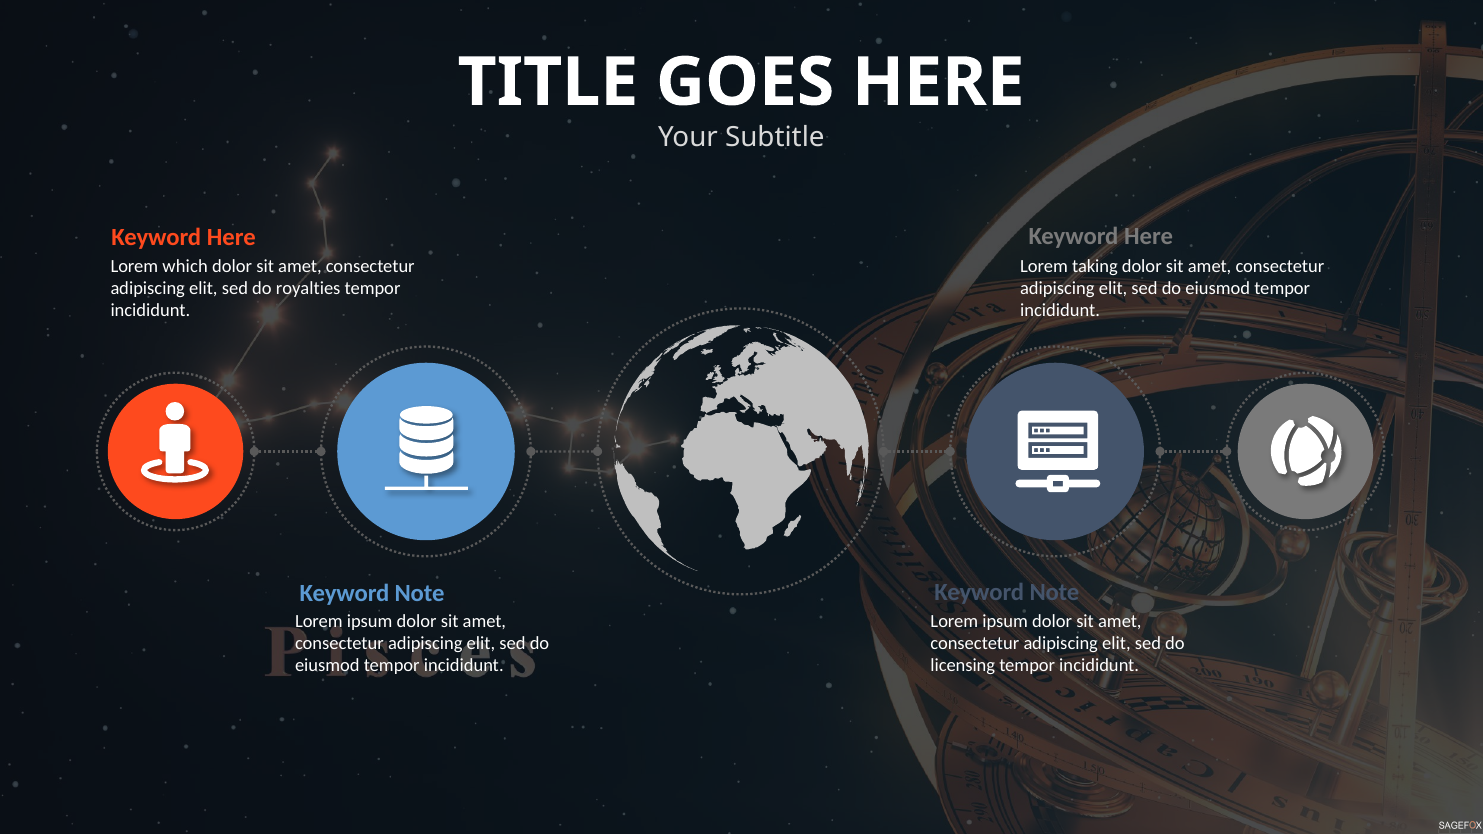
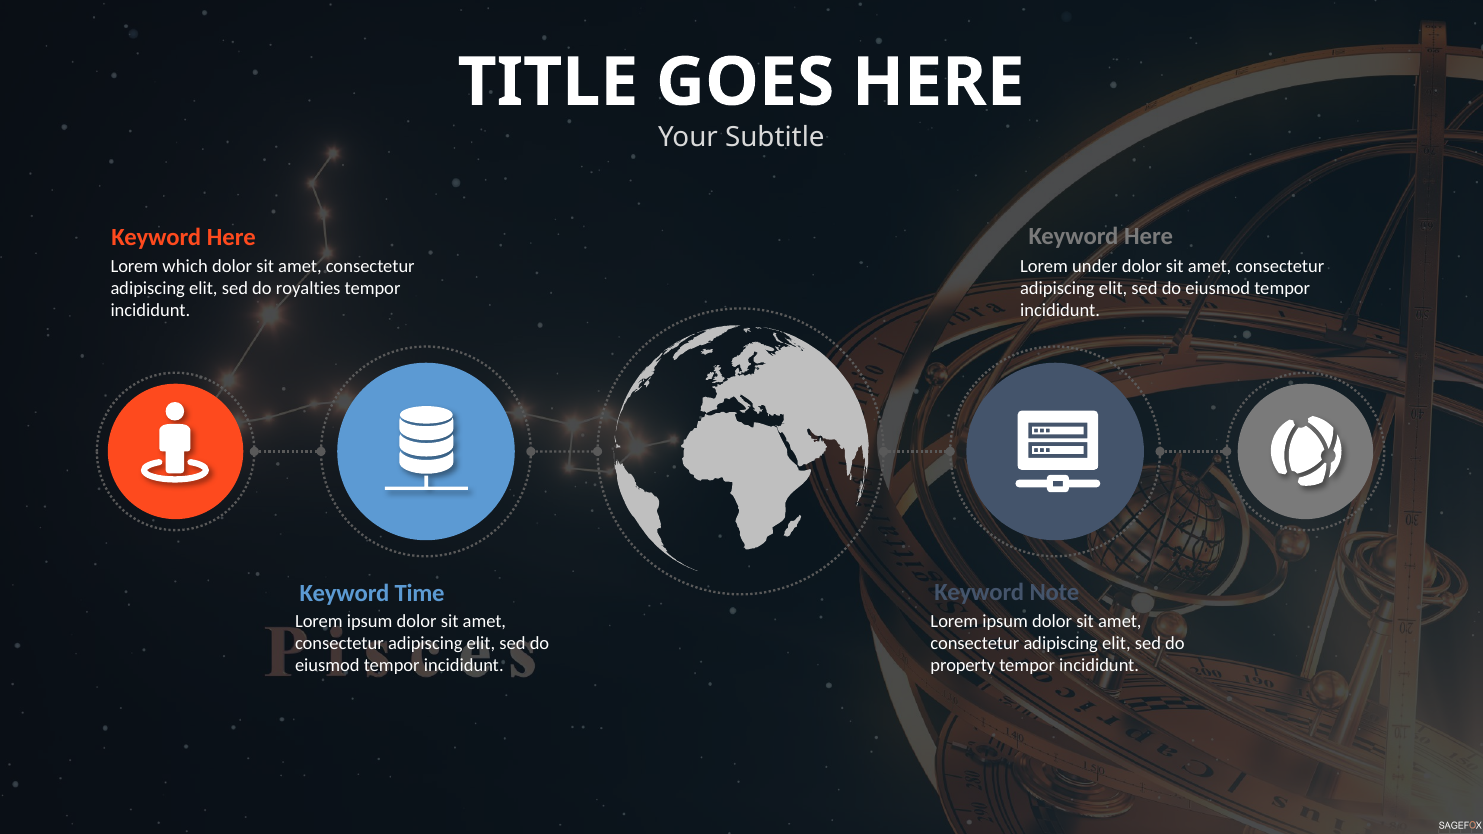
taking: taking -> under (1095, 266)
Note: Note -> Time (420, 593)
licensing: licensing -> property (963, 666)
